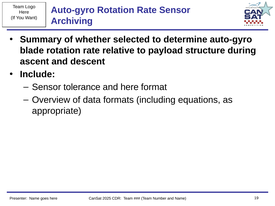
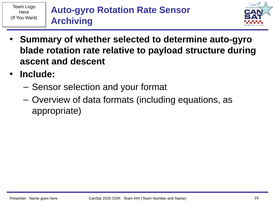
tolerance: tolerance -> selection (82, 87)
and here: here -> your (130, 87)
